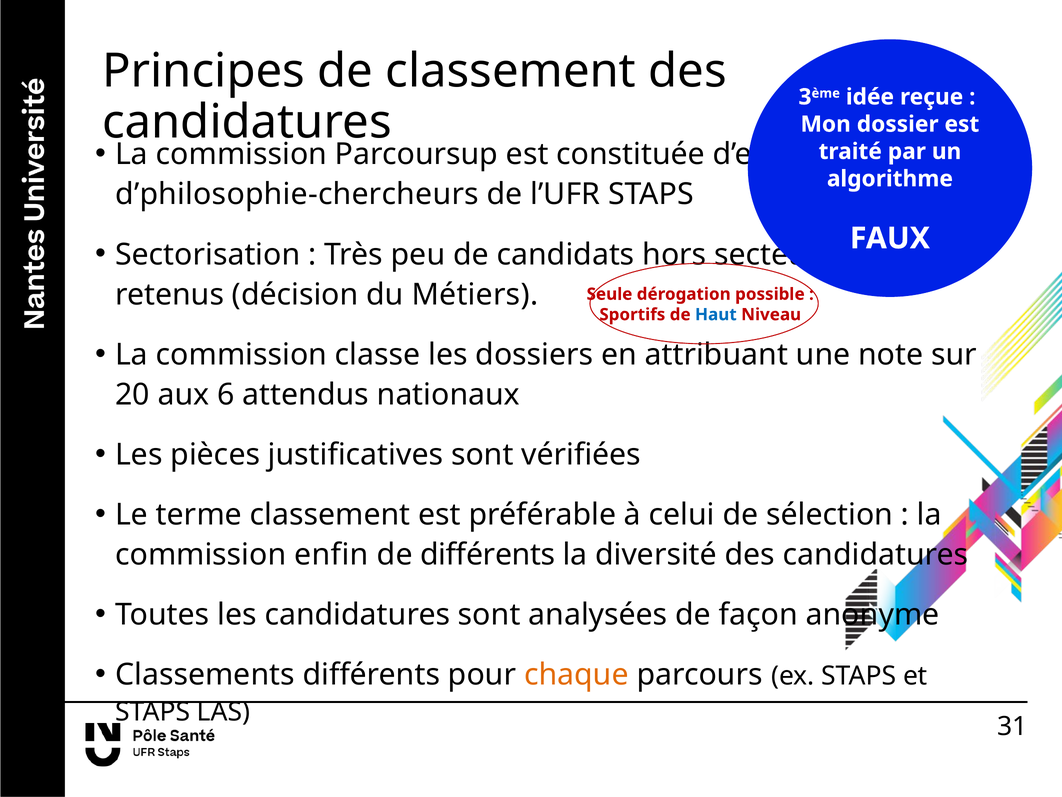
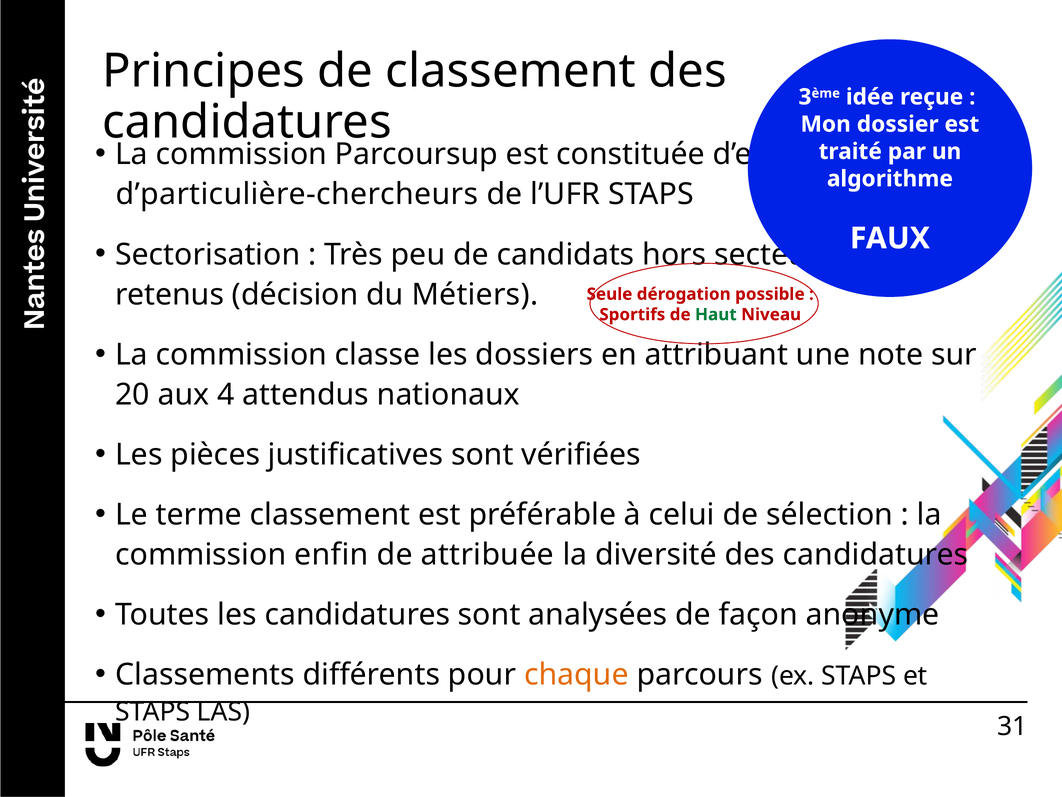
d’philosophie-chercheurs: d’philosophie-chercheurs -> d’particulière-chercheurs (297, 194)
Haut colour: blue -> green (716, 314)
6: 6 -> 4 (226, 394)
de différents: différents -> attribuée (487, 554)
